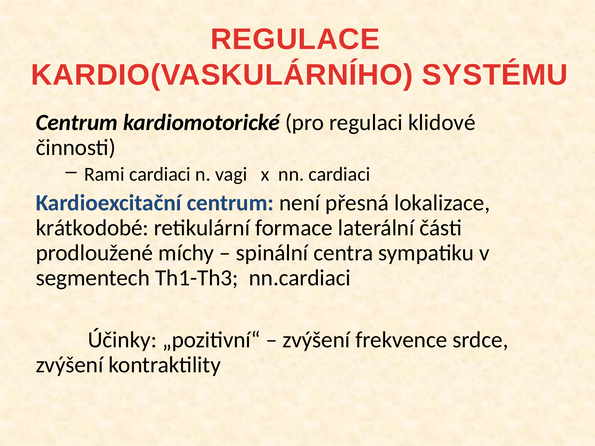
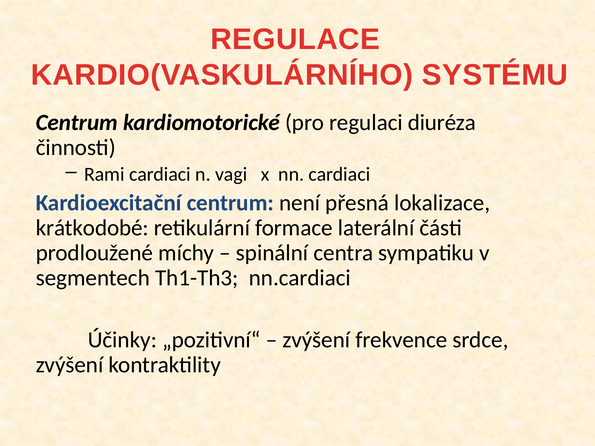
klidové: klidové -> diuréza (442, 123)
